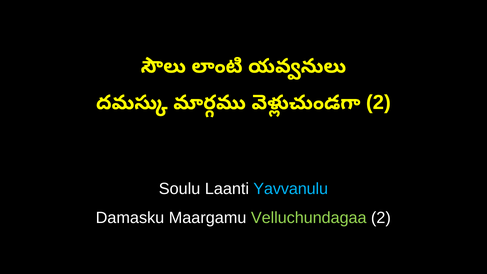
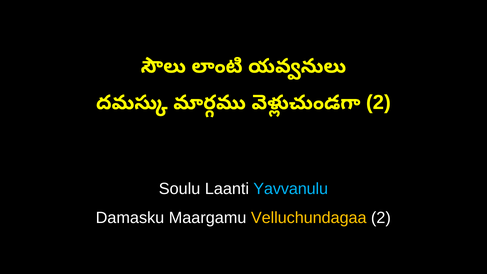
Velluchundagaa colour: light green -> yellow (309, 218)
